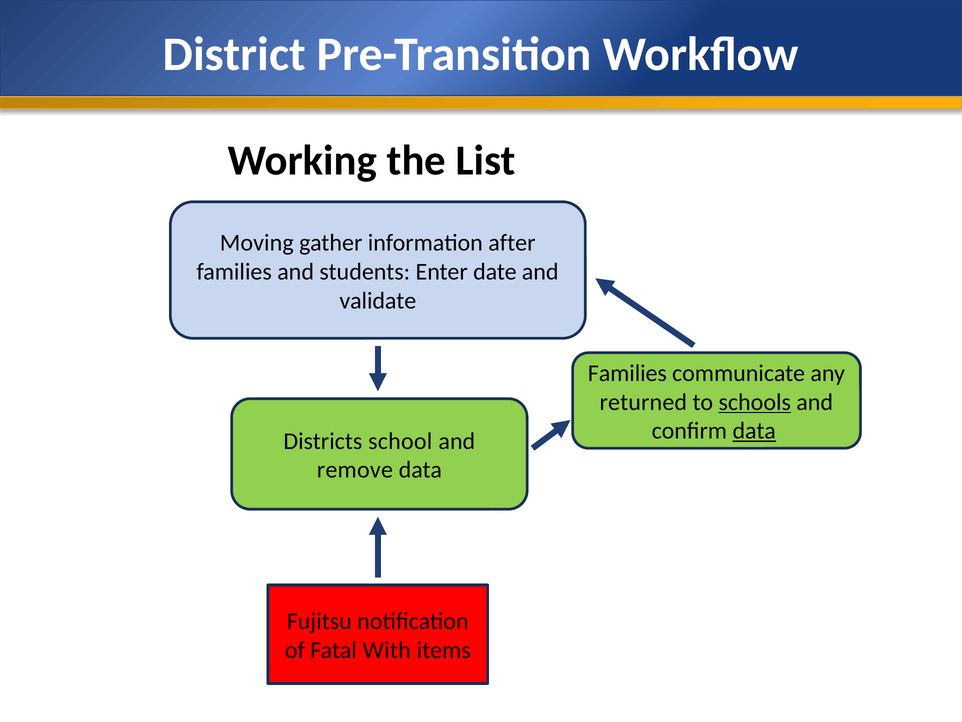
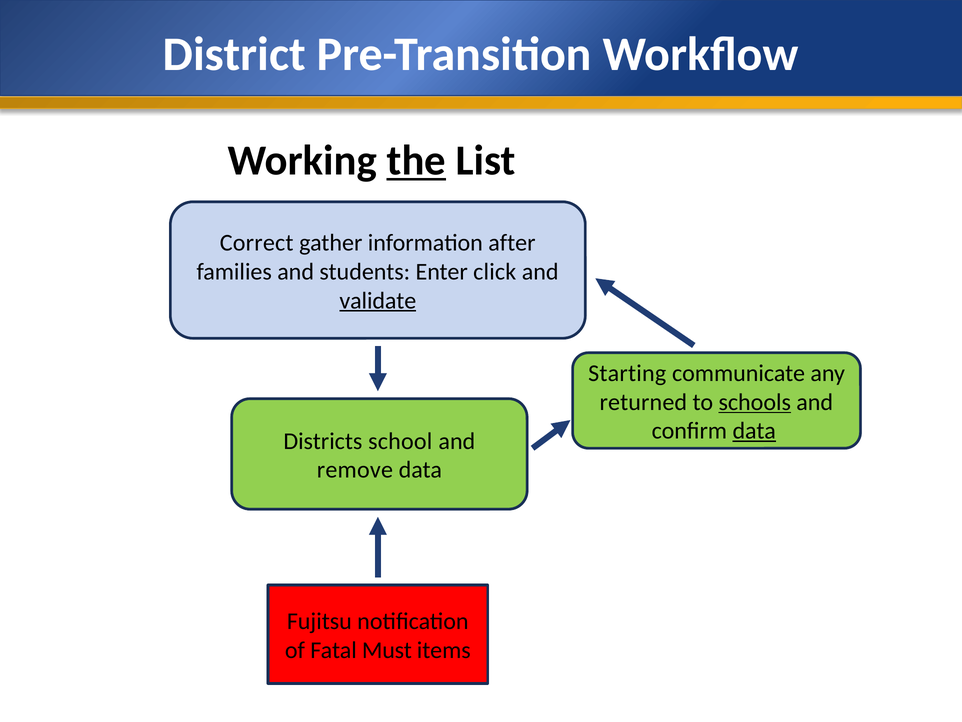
the underline: none -> present (416, 161)
Moving: Moving -> Correct (257, 243)
date: date -> click (495, 271)
validate underline: none -> present (378, 300)
Families: Families -> Starting (627, 373)
With: With -> Must (387, 650)
